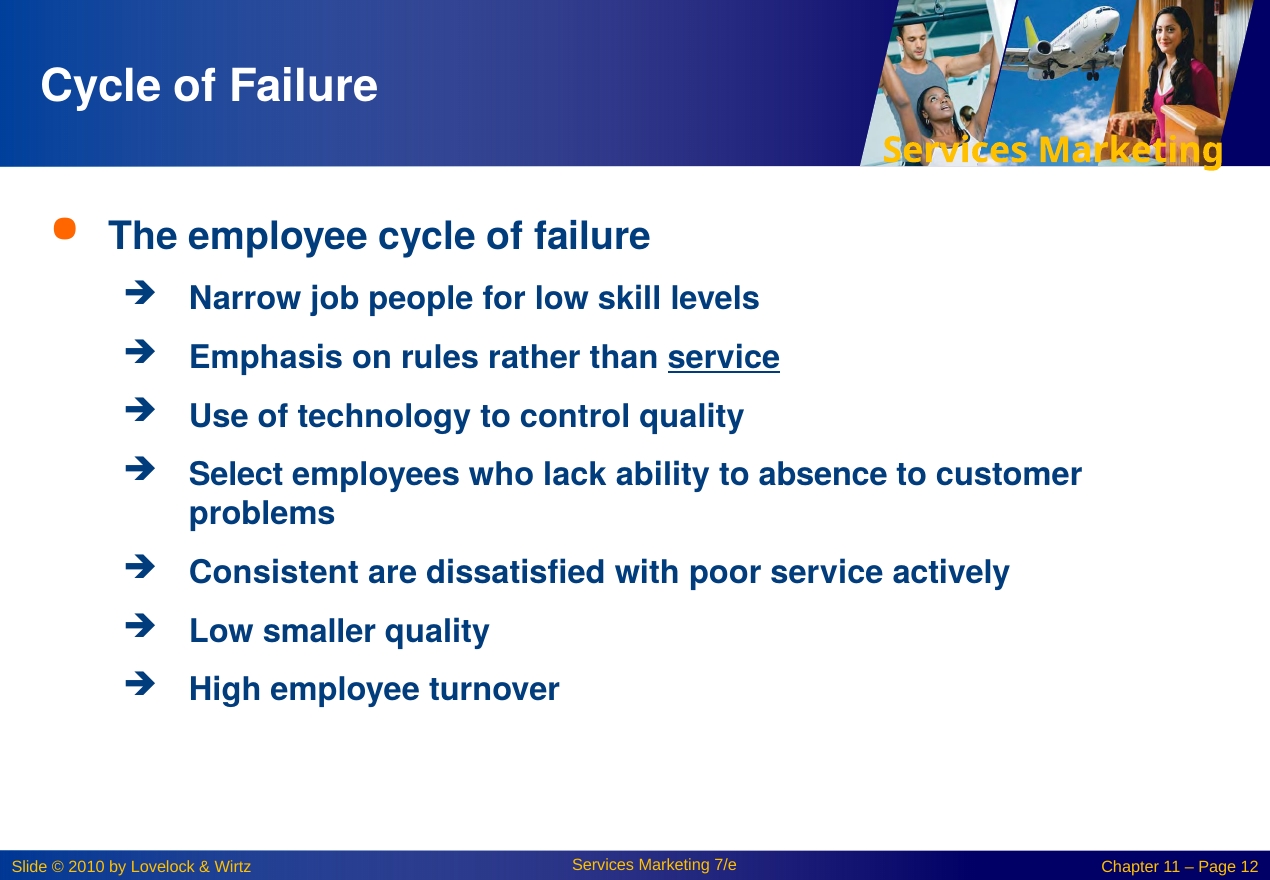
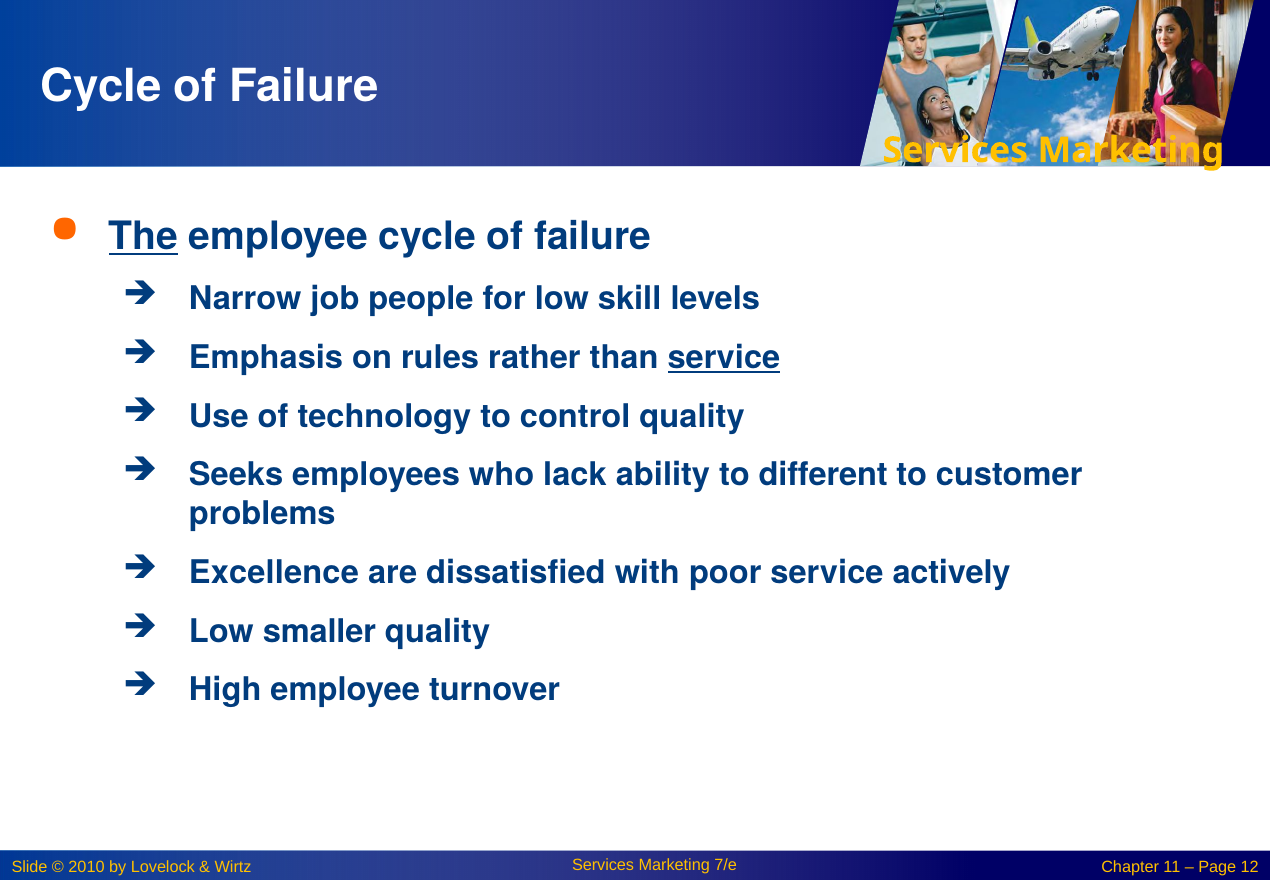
The underline: none -> present (143, 237)
Select: Select -> Seeks (236, 475)
absence: absence -> different (823, 475)
Consistent: Consistent -> Excellence (274, 573)
